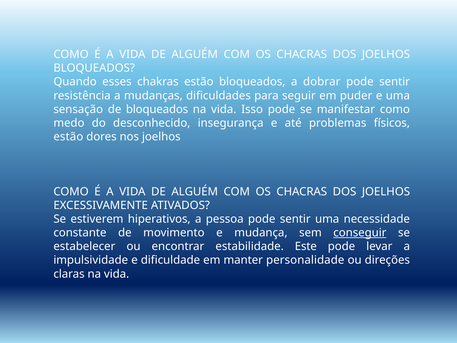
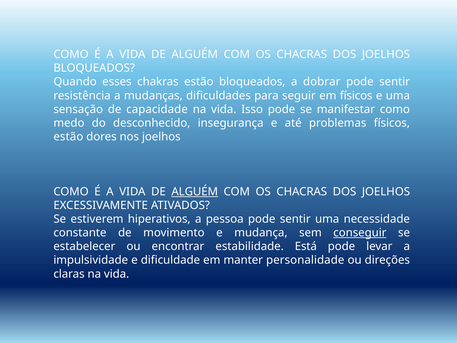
em puder: puder -> físicos (356, 95)
de bloqueados: bloqueados -> capacidade (157, 109)
ALGUÉM underline: none -> present (195, 191)
Este: Este -> Está (306, 246)
